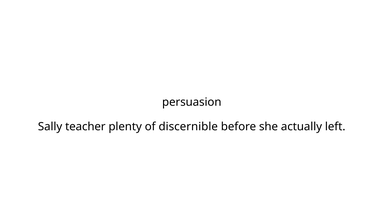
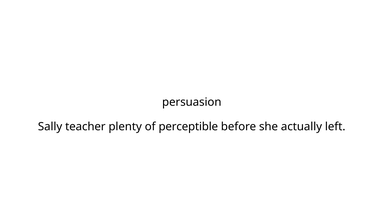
discernible: discernible -> perceptible (188, 127)
